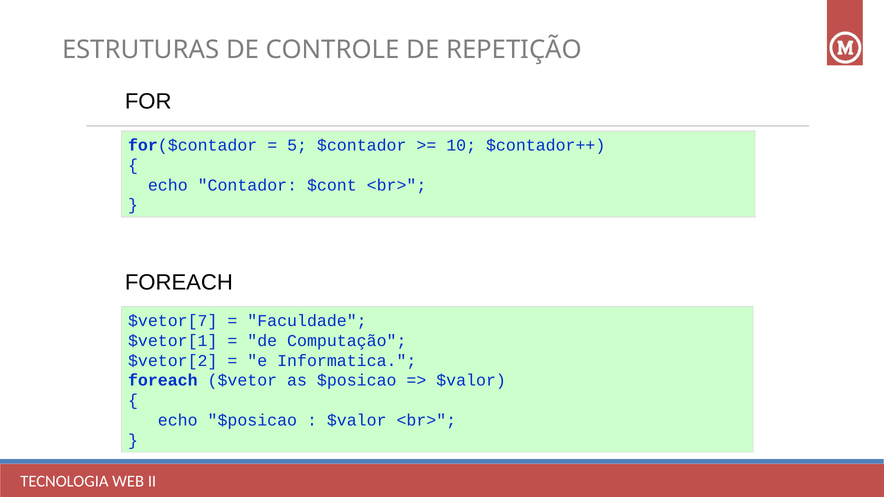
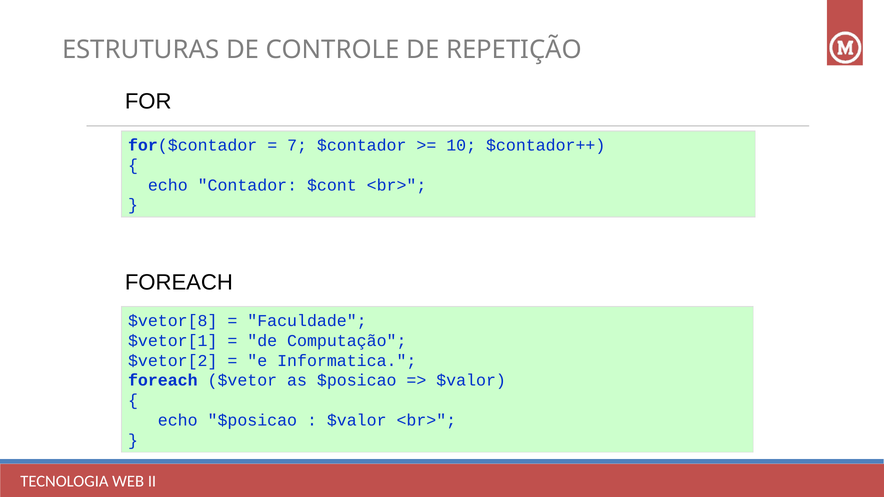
5: 5 -> 7 (297, 145)
$vetor[7: $vetor[7 -> $vetor[8 (173, 321)
